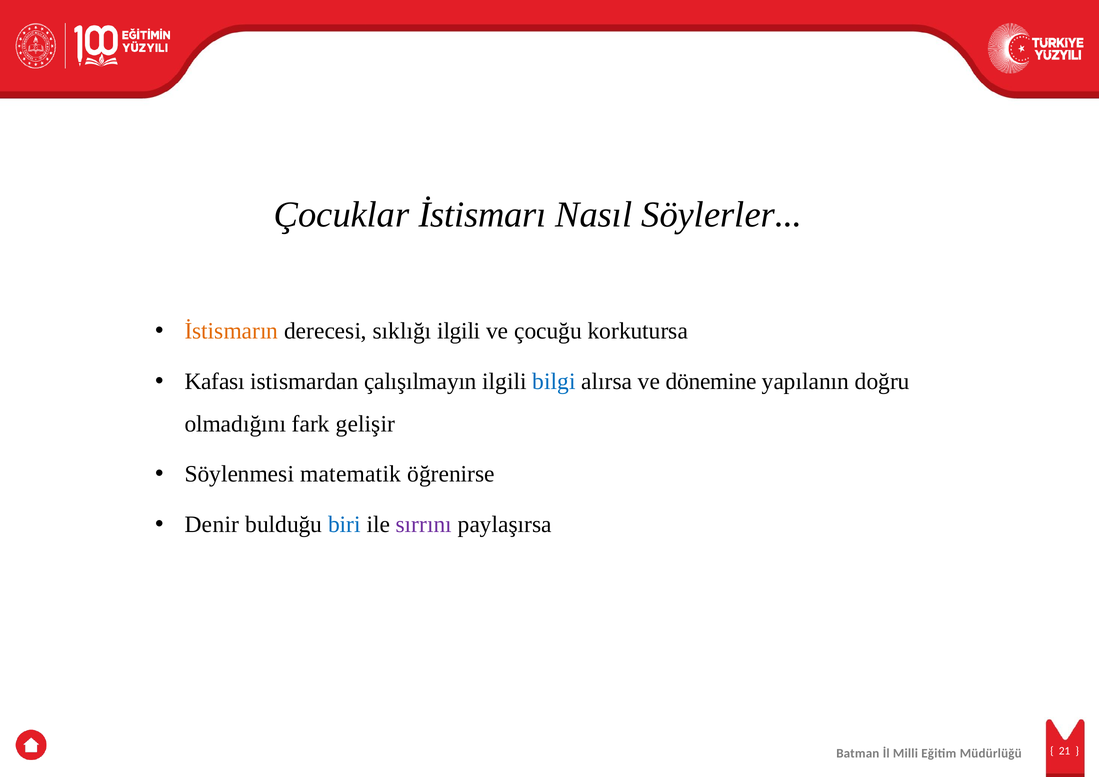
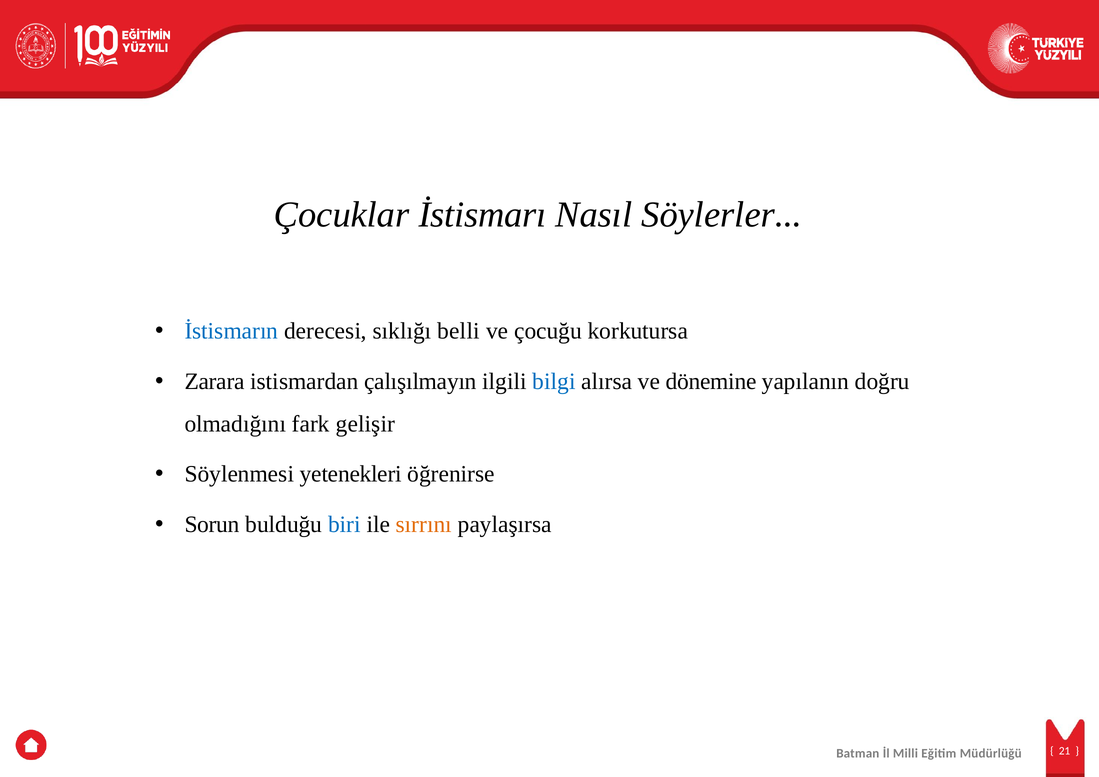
İstismarın colour: orange -> blue (231, 331)
sıklığı ilgili: ilgili -> belli (459, 331)
Kafası: Kafası -> Zarara (215, 382)
matematik: matematik -> yetenekleri (351, 474)
Denir: Denir -> Sorun (212, 525)
sırrını colour: purple -> orange (424, 525)
